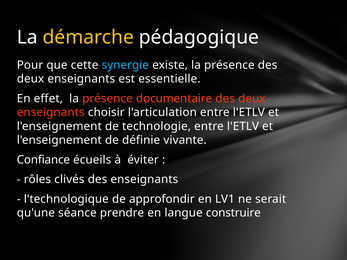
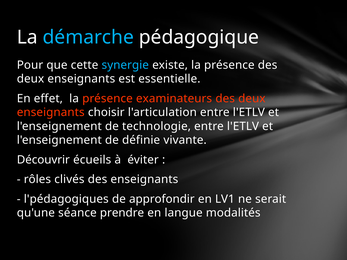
démarche colour: yellow -> light blue (88, 37)
documentaire: documentaire -> examinateurs (174, 99)
Confiance: Confiance -> Découvrir (43, 160)
l'technologique: l'technologique -> l'pédagogiques (66, 199)
construire: construire -> modalités (233, 213)
